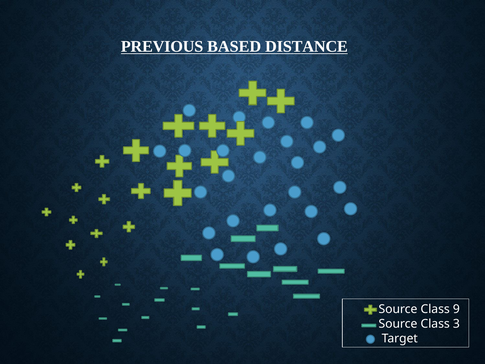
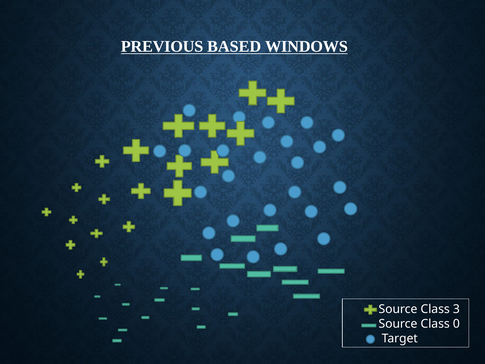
DISTANCE: DISTANCE -> WINDOWS (306, 47)
9: 9 -> 3 (456, 309)
3: 3 -> 0 (456, 324)
